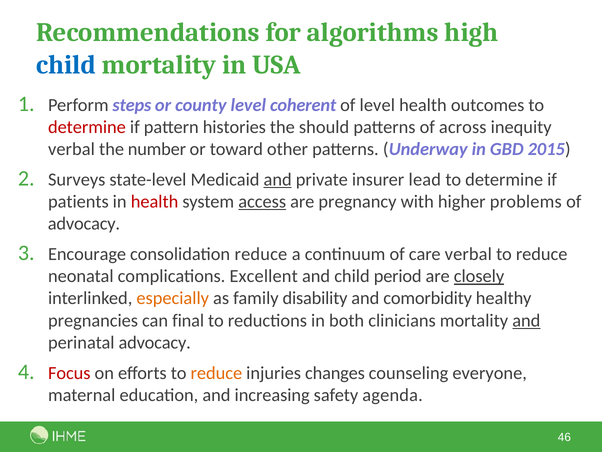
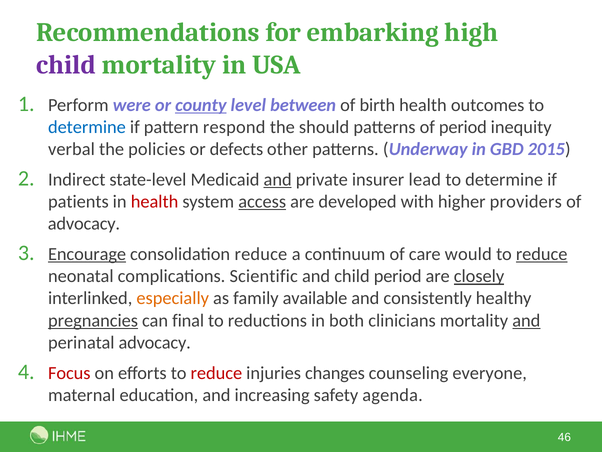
algorithms: algorithms -> embarking (373, 33)
child colour: blue -> purple (66, 65)
steps: steps -> were (132, 105)
county underline: none -> present (201, 105)
coherent: coherent -> between (303, 105)
of level: level -> birth (377, 105)
determine colour: red -> blue (87, 127)
histories: histories -> respond (234, 127)
of across: across -> period (463, 127)
number: number -> policies (157, 149)
toward: toward -> defects (236, 149)
Surveys: Surveys -> Indirect (77, 179)
pregnancy: pregnancy -> developed (358, 202)
problems: problems -> providers (526, 202)
Encourage underline: none -> present (87, 254)
care verbal: verbal -> would (468, 254)
reduce underline: none -> present (542, 254)
Excellent: Excellent -> Scientific (264, 276)
disability: disability -> available (315, 298)
comorbidity: comorbidity -> consistently (428, 298)
pregnancies underline: none -> present (93, 320)
reduce colour: orange -> red (216, 373)
